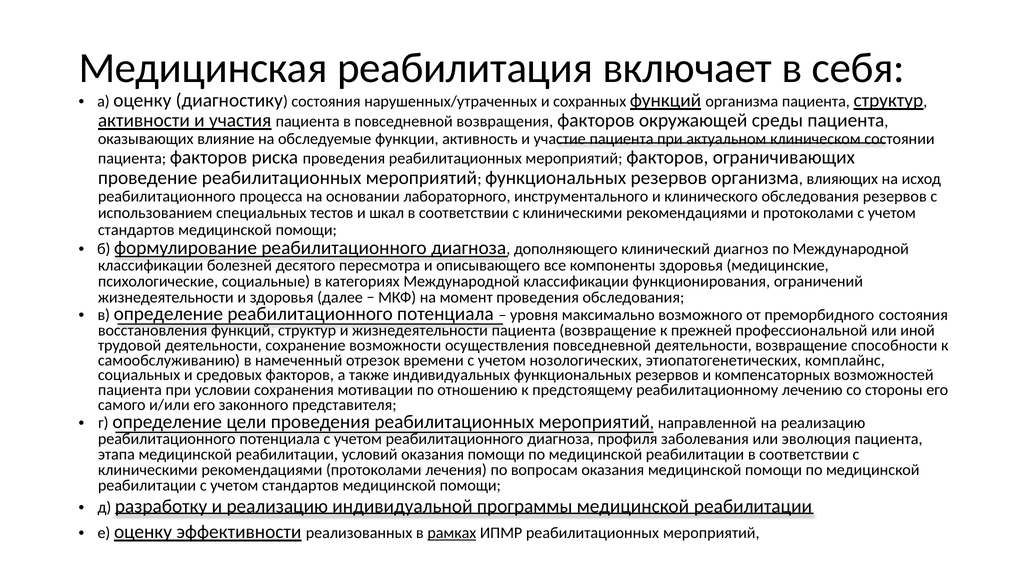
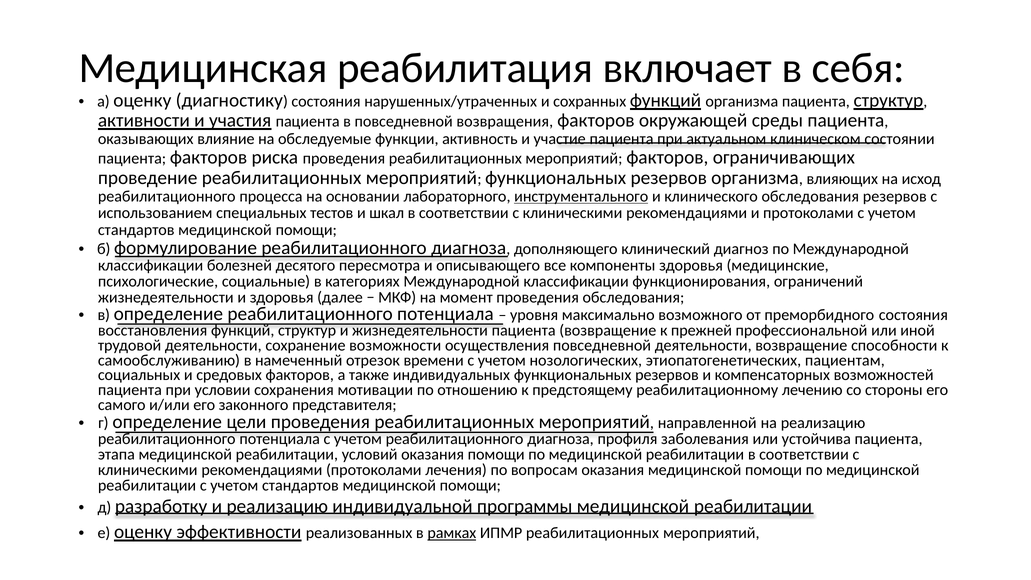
инструментального underline: none -> present (581, 196)
комплайнс: комплайнс -> пациентам (845, 360)
эволюция: эволюция -> устойчива (816, 439)
